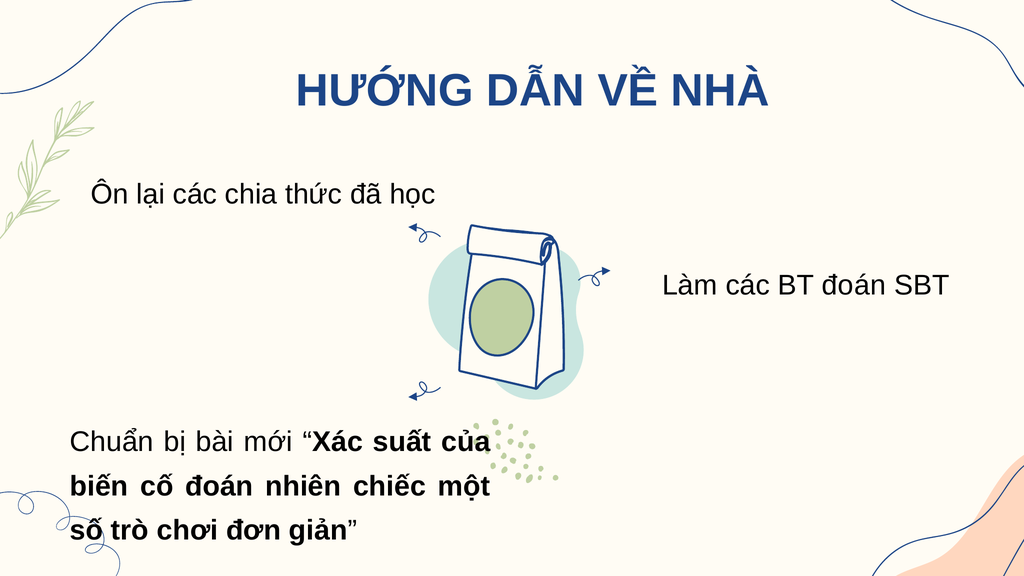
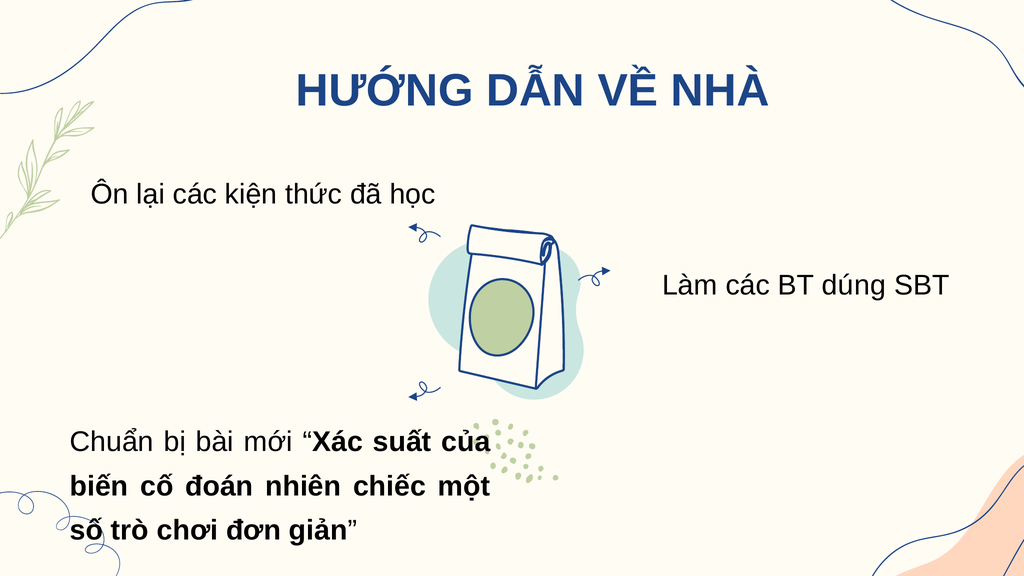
chia: chia -> kiện (251, 194)
BT đoán: đoán -> dúng (854, 285)
